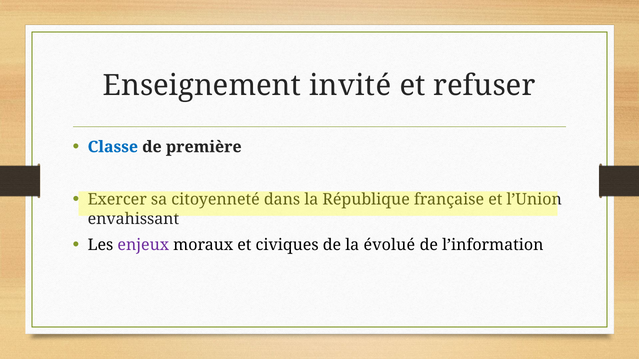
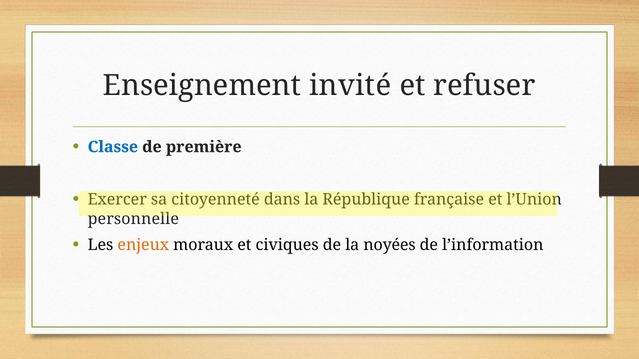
envahissant: envahissant -> personnelle (133, 219)
enjeux colour: purple -> orange (143, 245)
évolué: évolué -> noyées (389, 245)
